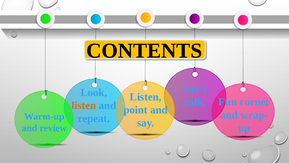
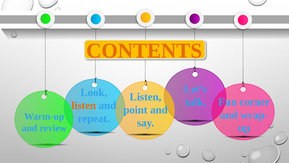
CONTENTS colour: black -> orange (144, 51)
